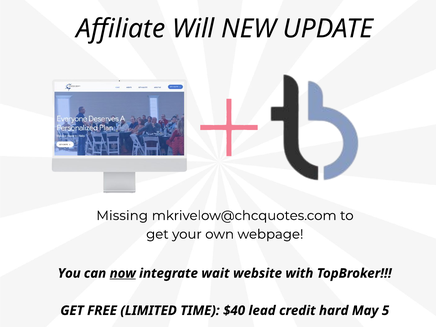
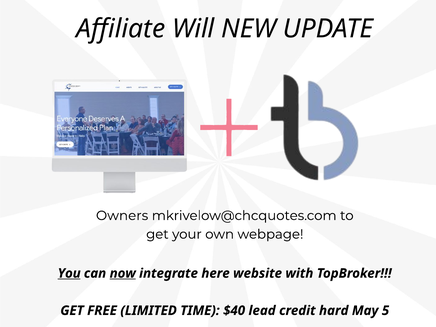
Missing: Missing -> Owners (122, 216)
You underline: none -> present (69, 273)
wait: wait -> here (216, 273)
